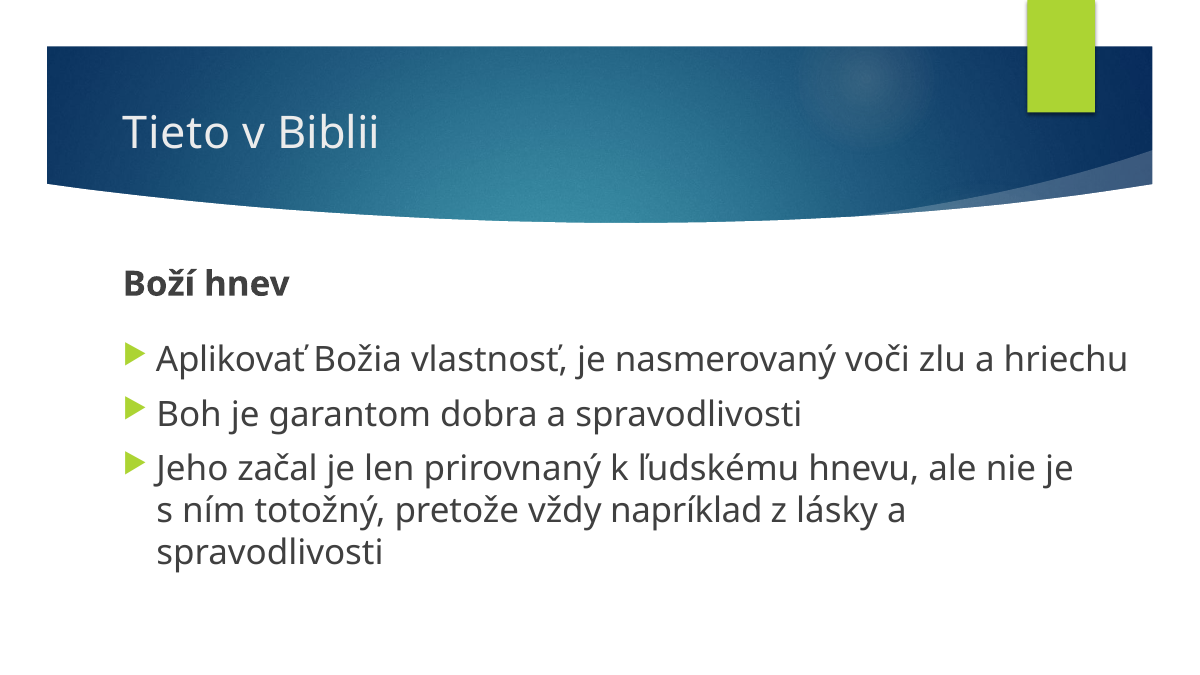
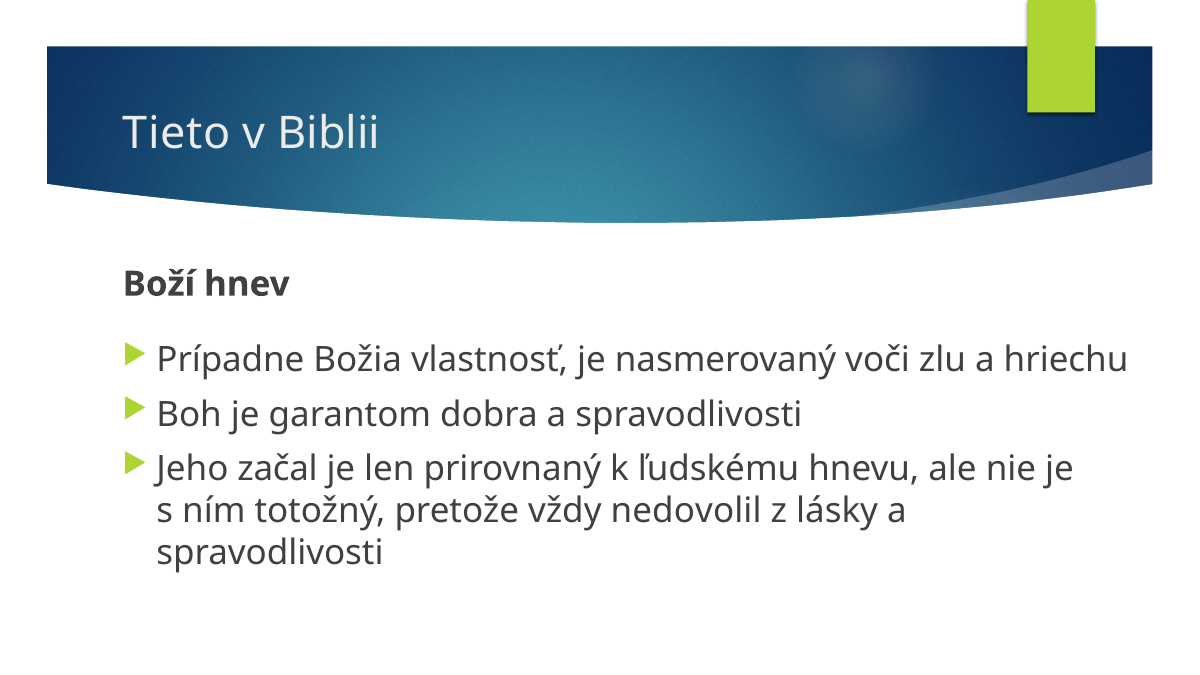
Aplikovať: Aplikovať -> Prípadne (230, 360)
napríklad: napríklad -> nedovolil (686, 511)
